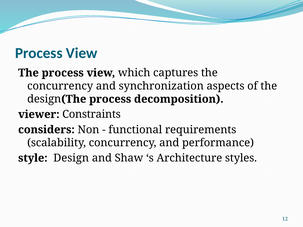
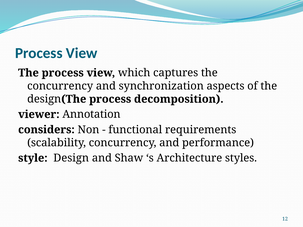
Constraints: Constraints -> Annotation (91, 115)
